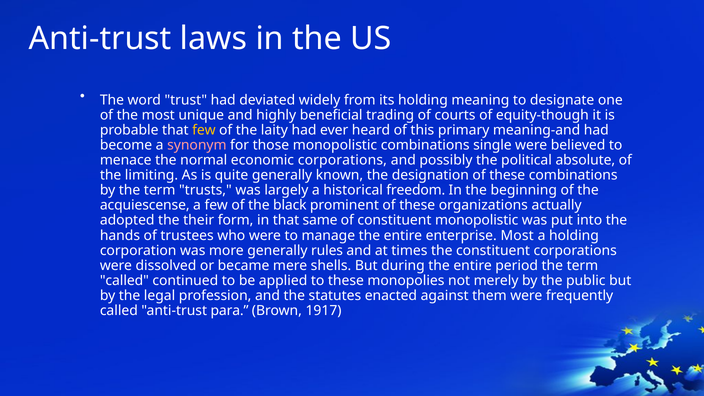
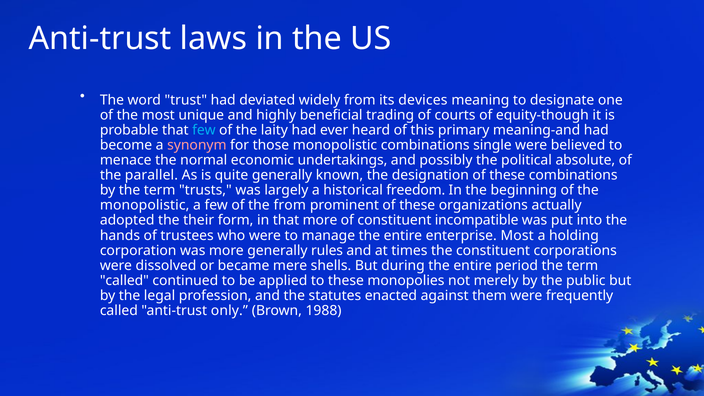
its holding: holding -> devices (423, 100)
few colour: yellow -> light blue (204, 130)
economic corporations: corporations -> undertakings (342, 160)
limiting: limiting -> parallel (151, 175)
acquiescense: acquiescense -> monopolistic (145, 205)
the black: black -> from (290, 205)
that same: same -> more (320, 220)
constituent monopolistic: monopolistic -> incompatible (477, 220)
para: para -> only (229, 311)
1917: 1917 -> 1988 (324, 311)
